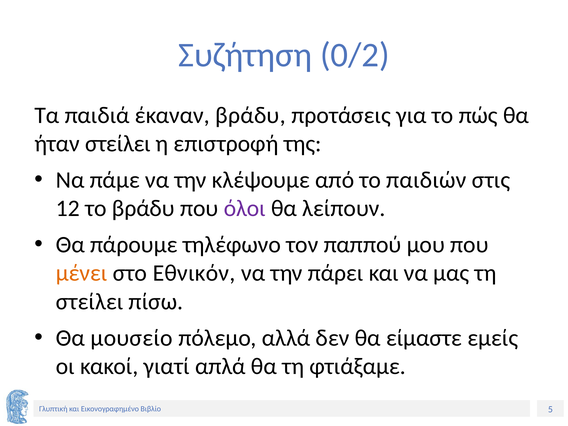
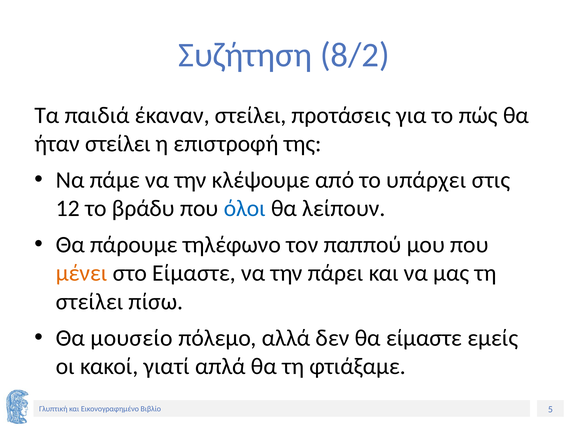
0/2: 0/2 -> 8/2 (355, 55)
έκαναν βράδυ: βράδυ -> στείλει (251, 115)
παιδιών: παιδιών -> υπάρχει (426, 180)
όλοι colour: purple -> blue (245, 208)
στο Εθνικόν: Εθνικόν -> Είμαστε (194, 273)
